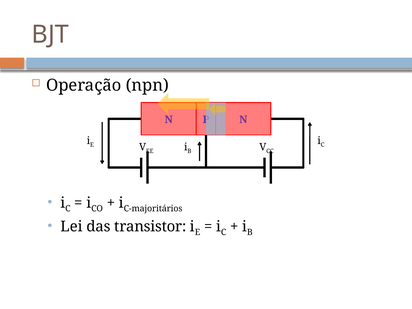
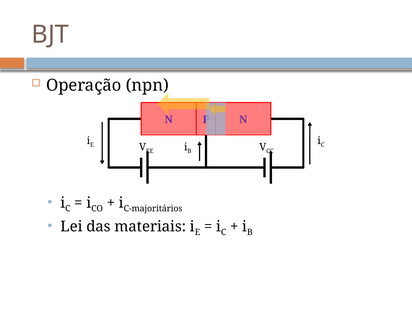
transistor: transistor -> materiais (150, 226)
